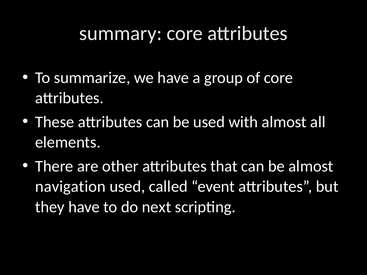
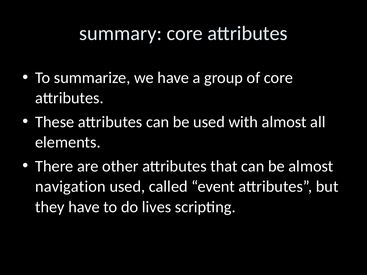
next: next -> lives (157, 207)
